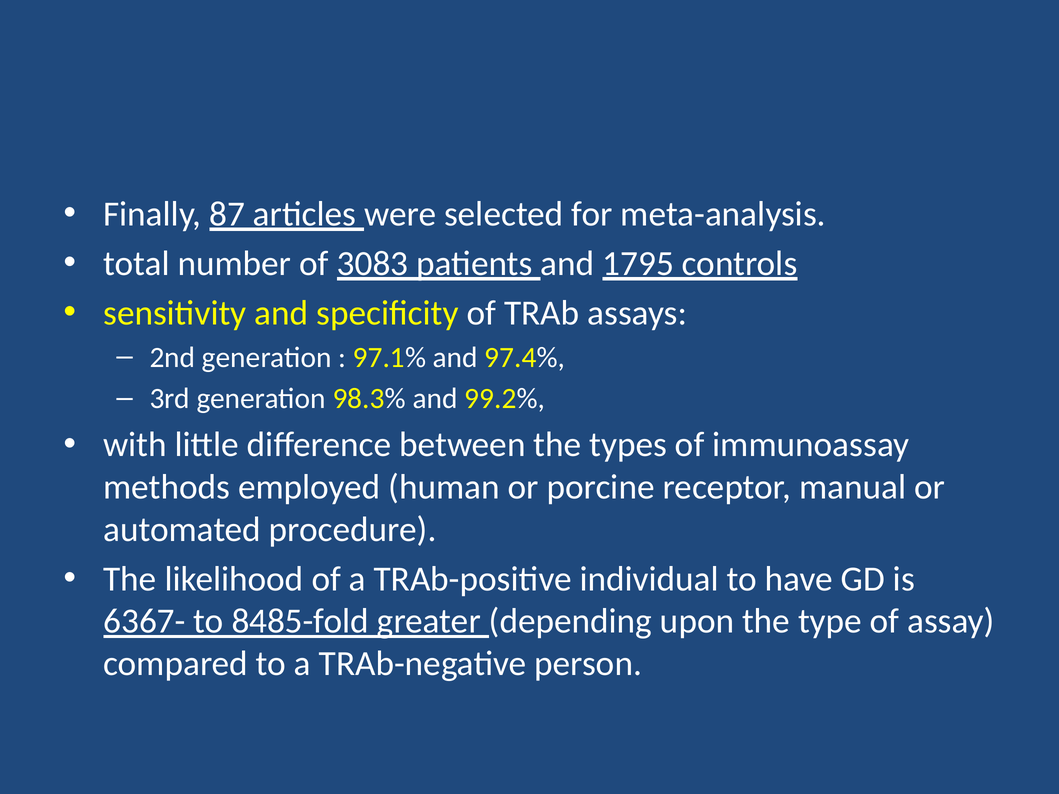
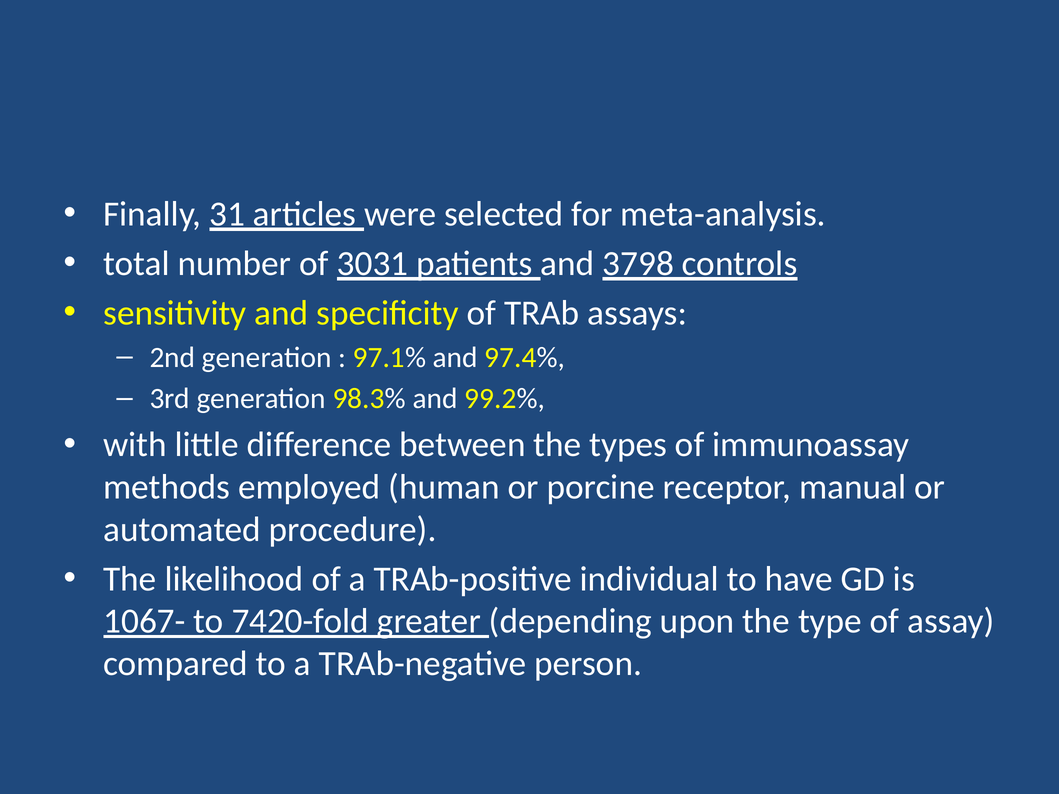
87: 87 -> 31 (227, 214)
3083: 3083 -> 3031 (373, 264)
1795: 1795 -> 3798 (638, 264)
6367-: 6367- -> 1067- (144, 621)
8485-fold: 8485-fold -> 7420-fold (300, 621)
